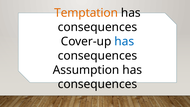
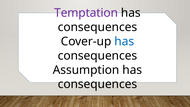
Temptation colour: orange -> purple (86, 13)
